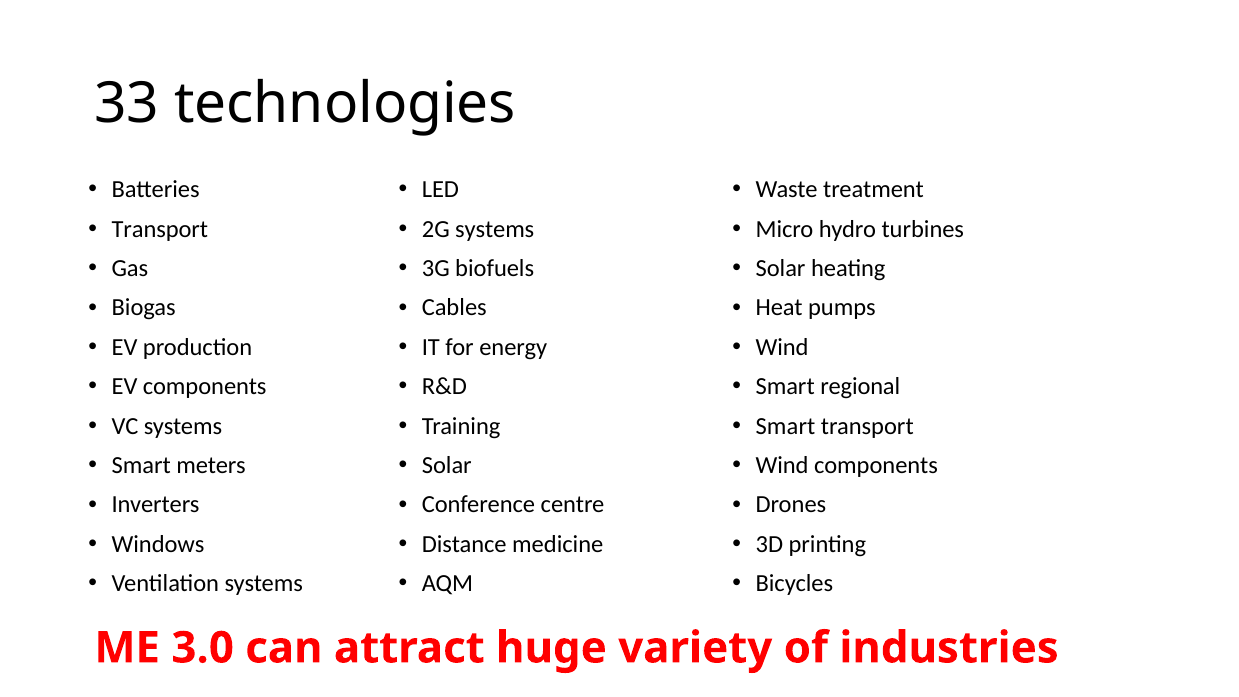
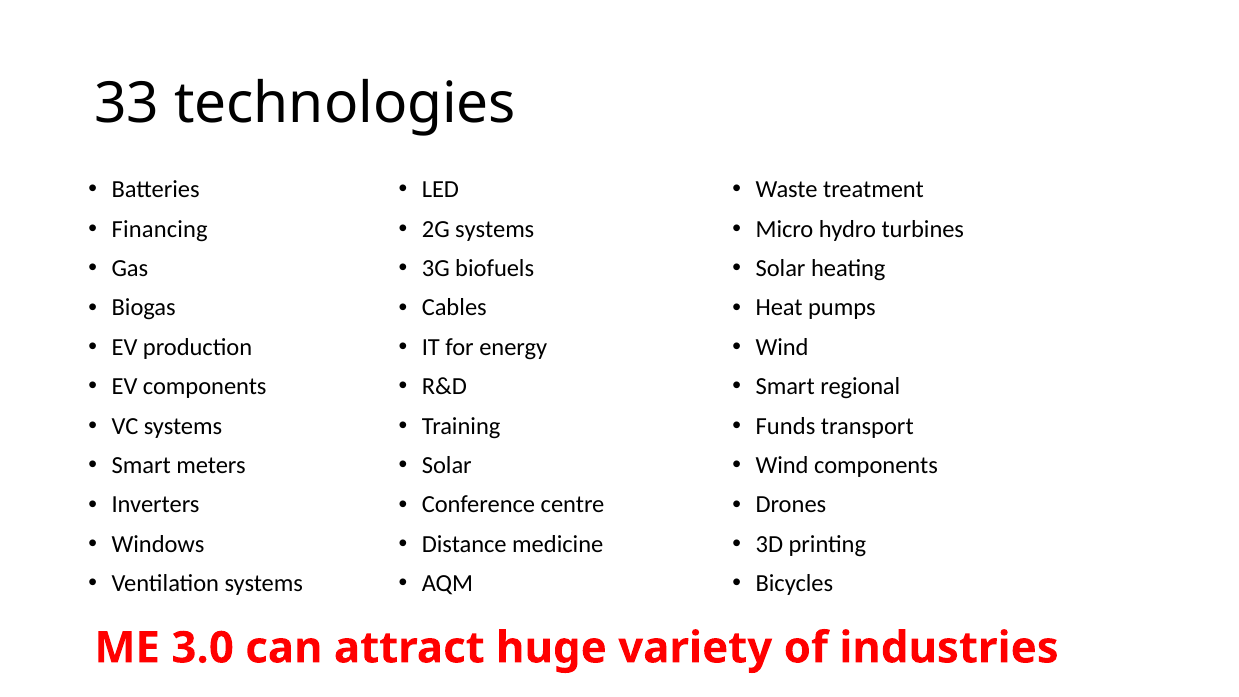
Transport: Transport -> Financing (160, 229)
Smart: Smart -> Funds (786, 426)
